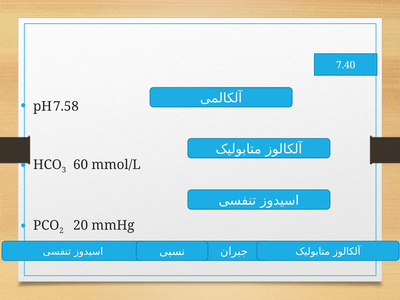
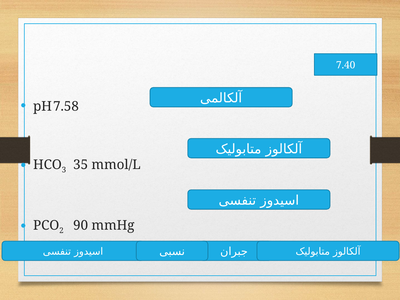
60: 60 -> 35 (81, 165)
20: 20 -> 90 (81, 225)
